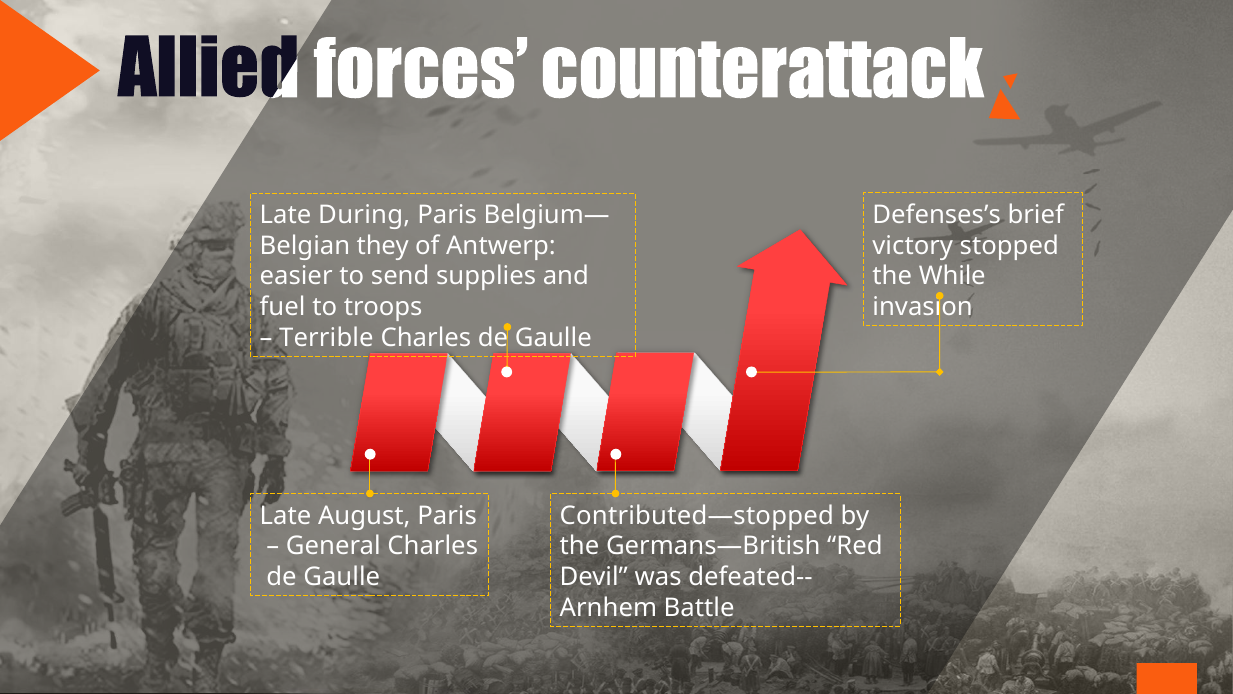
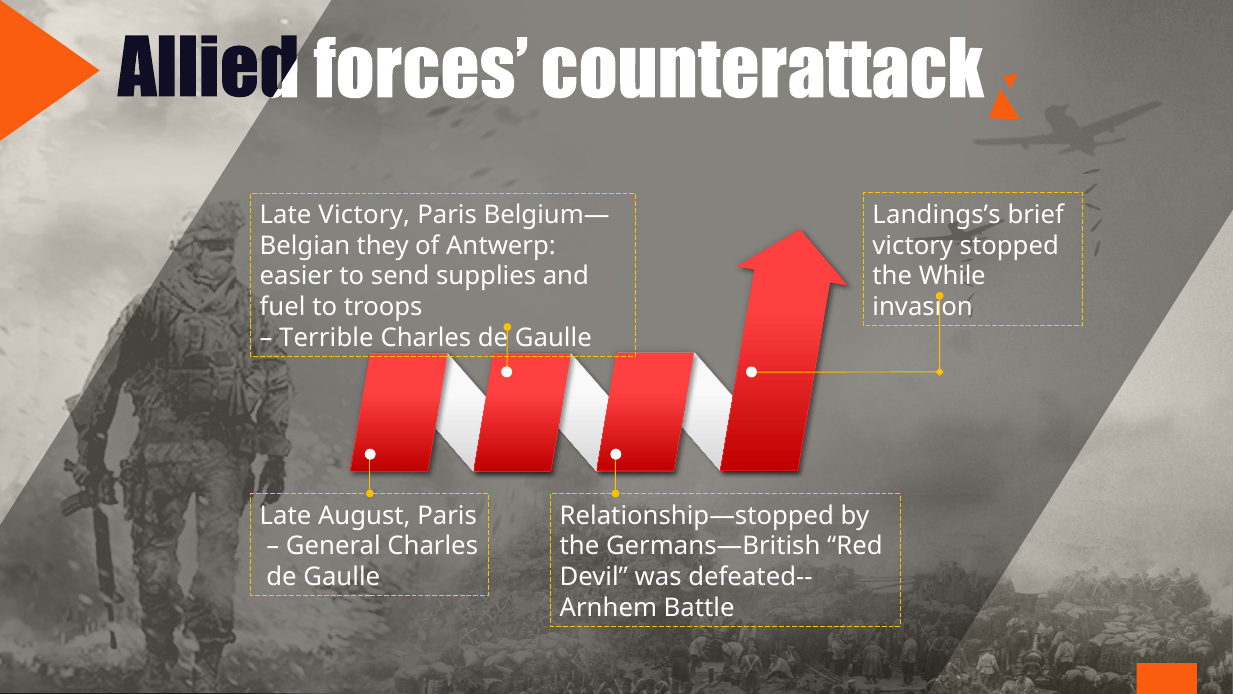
Late During: During -> Victory (364, 215)
Defenses’s: Defenses’s -> Landings’s (937, 215)
Contributed—stopped: Contributed—stopped -> Relationship—stopped (697, 515)
